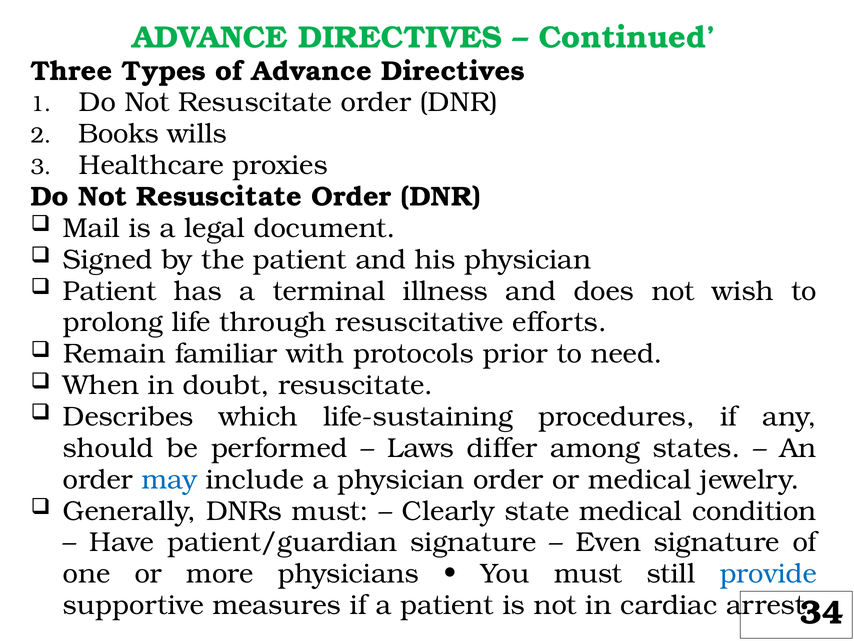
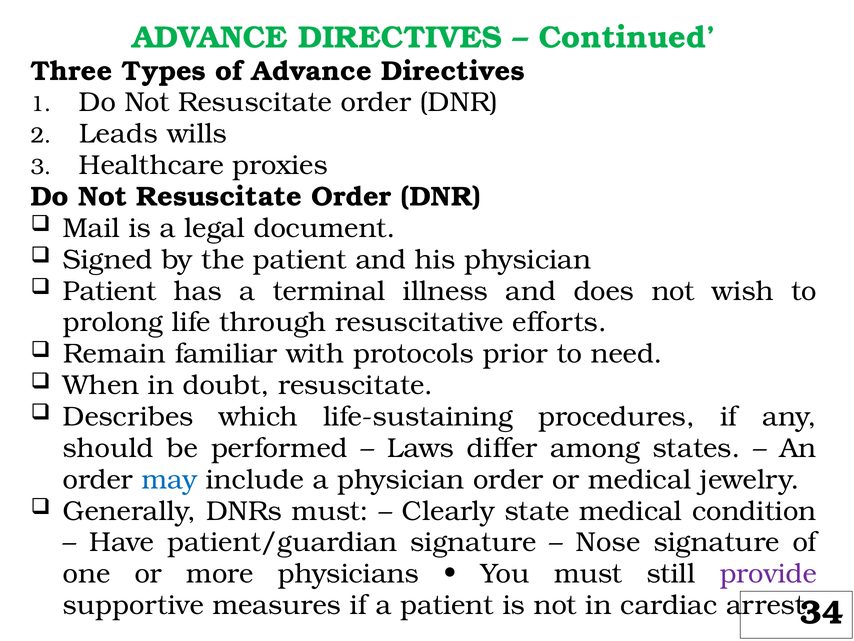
Books: Books -> Leads (118, 134)
Even: Even -> Nose (608, 542)
provide colour: blue -> purple (768, 573)
